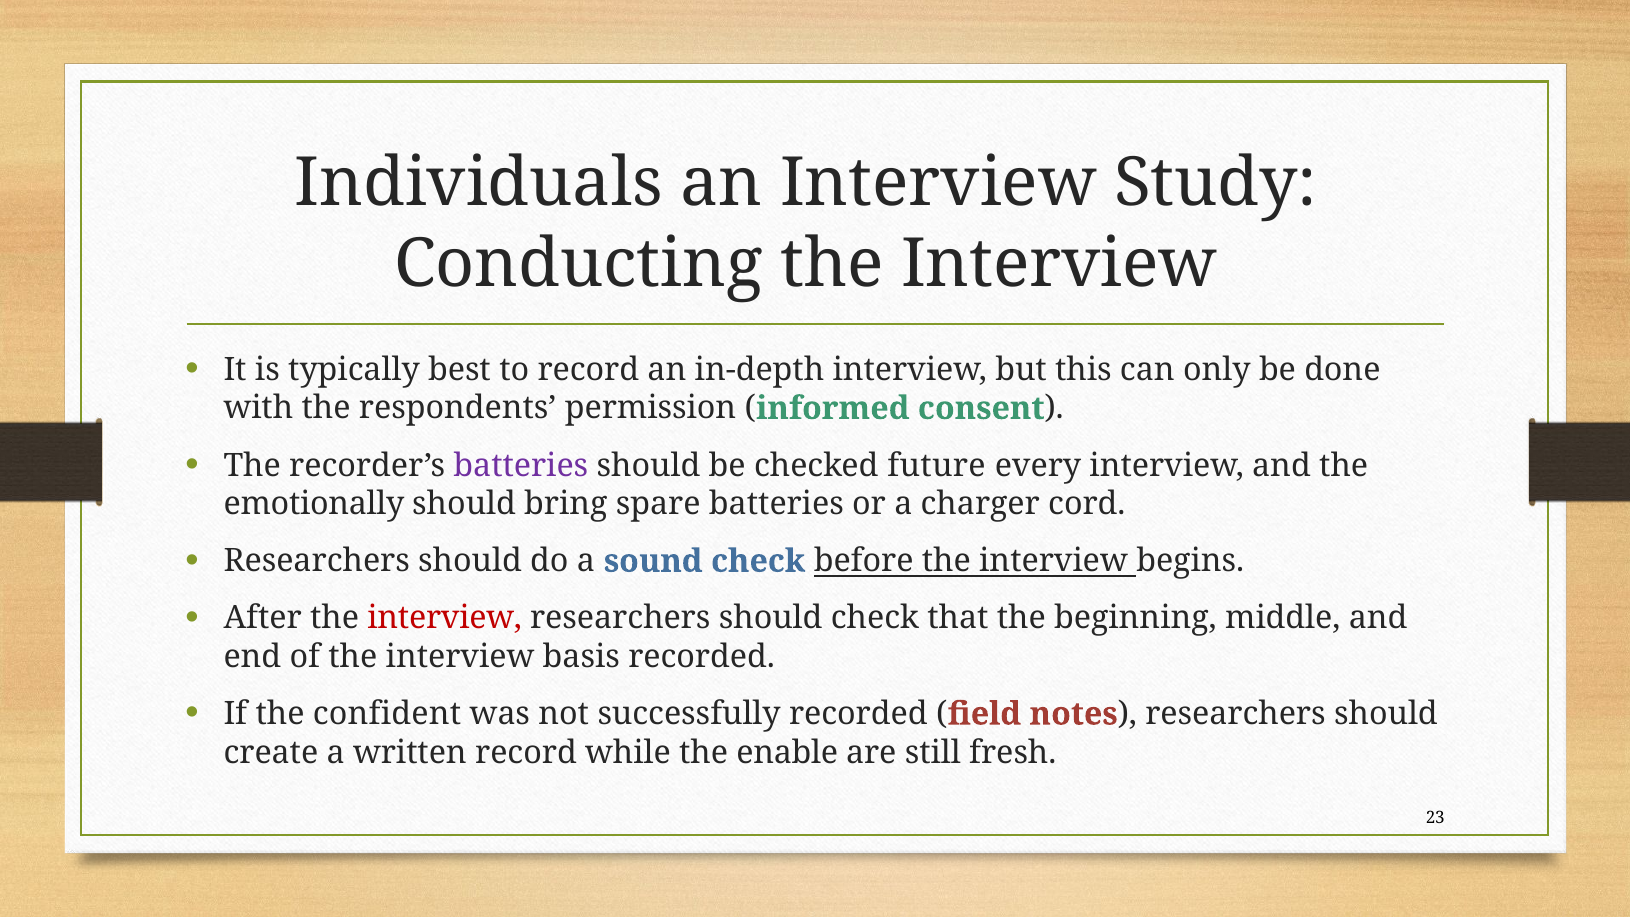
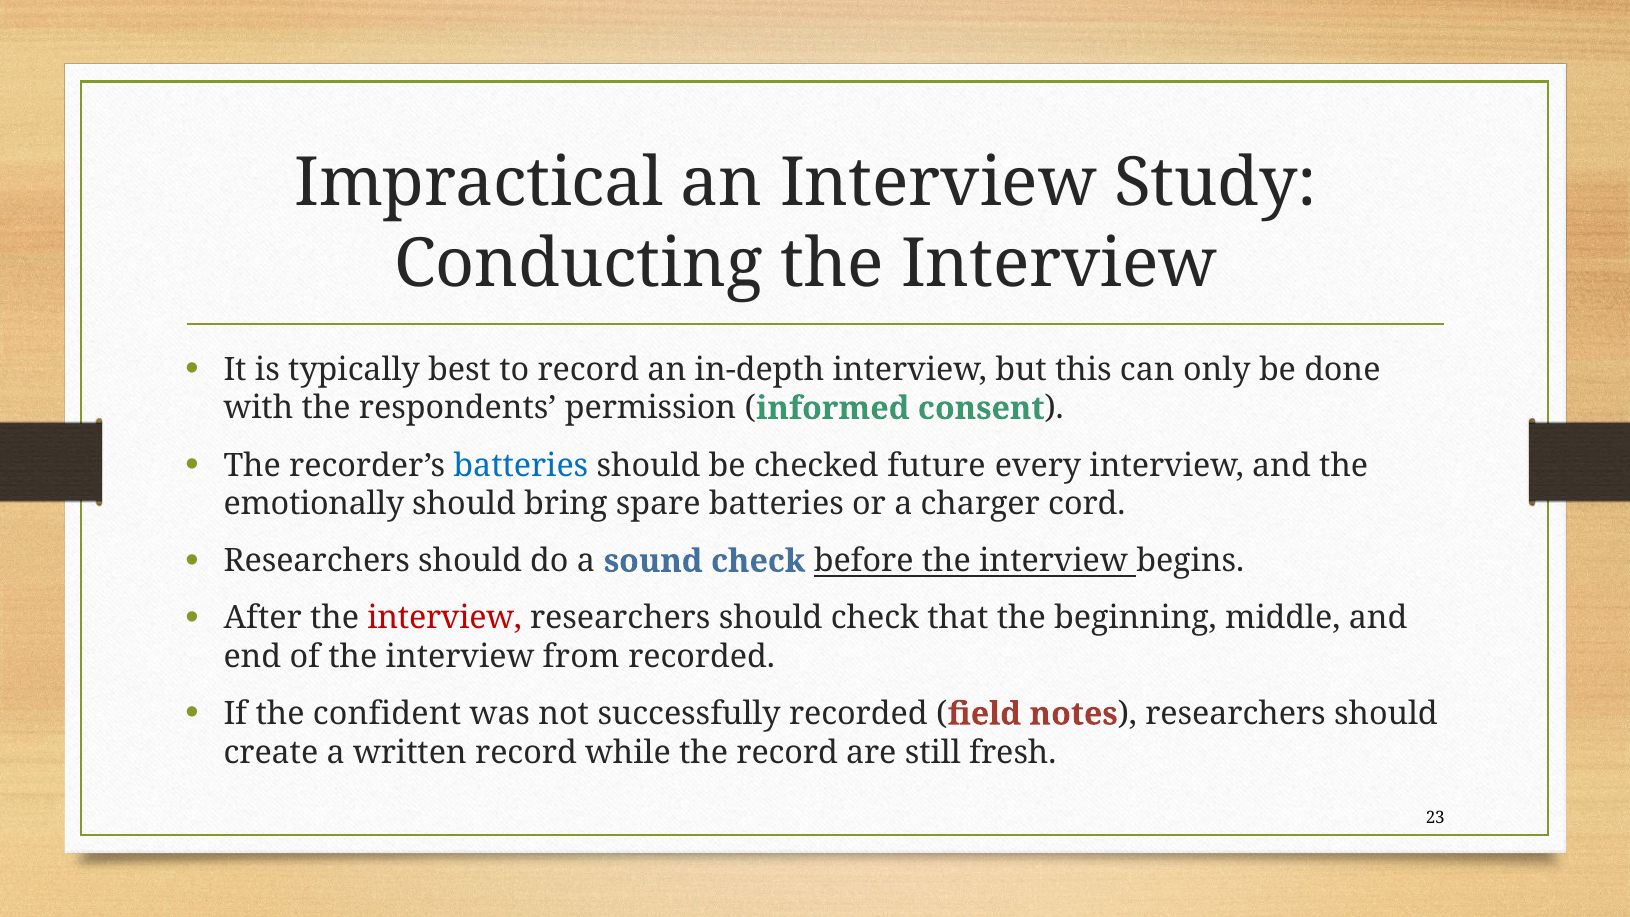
Individuals: Individuals -> Impractical (479, 183)
batteries colour: purple -> blue (521, 465)
basis: basis -> from (581, 657)
the enable: enable -> record (787, 752)
